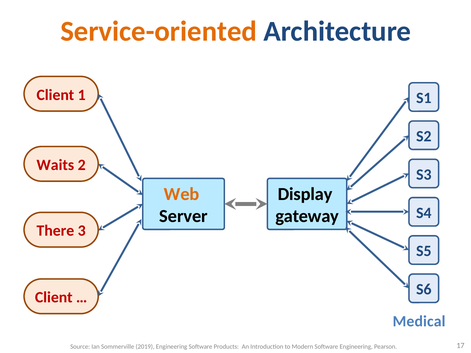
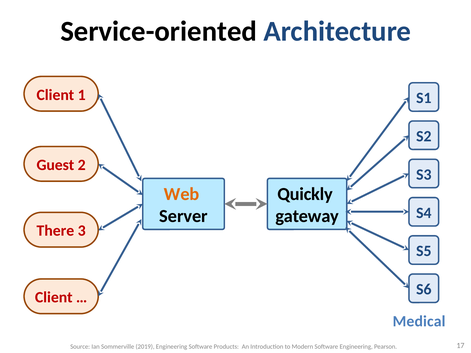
Service-oriented colour: orange -> black (159, 31)
Waits: Waits -> Guest (55, 165)
Display: Display -> Quickly (305, 194)
